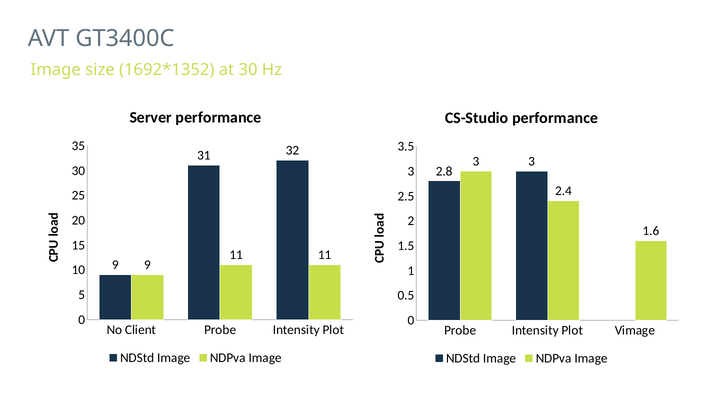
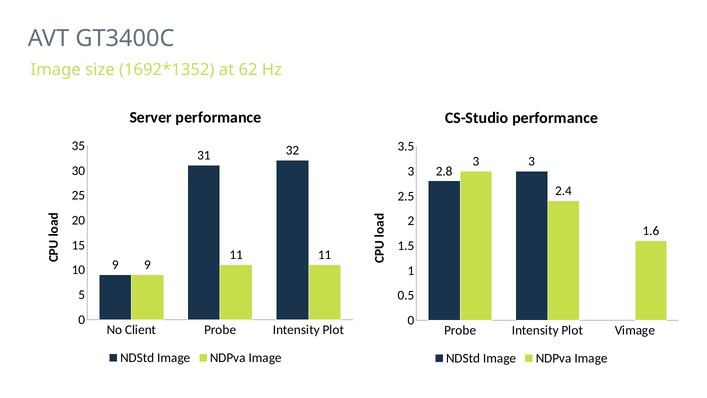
at 30: 30 -> 62 (248, 70)
